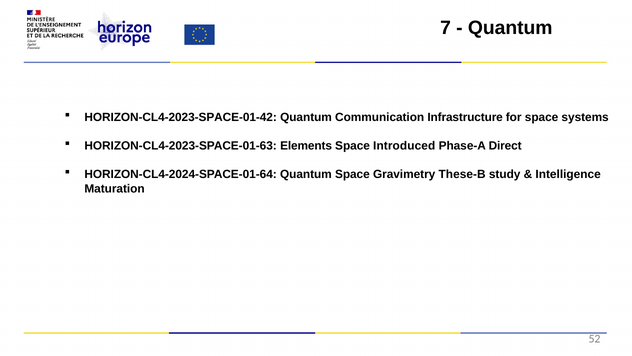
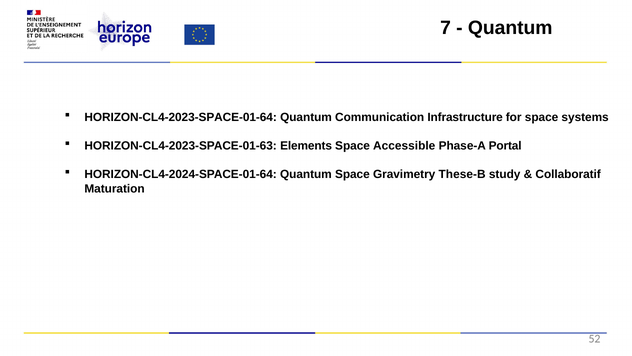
HORIZON-CL4-2023-SPACE-01-42: HORIZON-CL4-2023-SPACE-01-42 -> HORIZON-CL4-2023-SPACE-01-64 (181, 117)
Introduced: Introduced -> Accessible (404, 146)
Direct: Direct -> Portal (505, 146)
Intelligence: Intelligence -> Collaboratif (568, 174)
